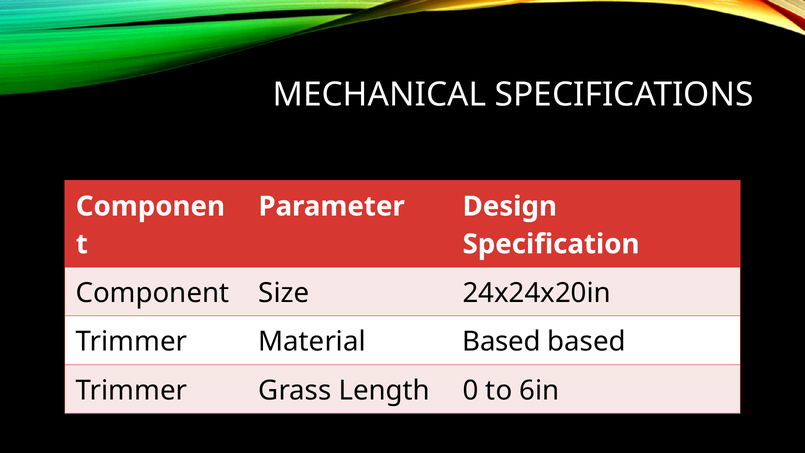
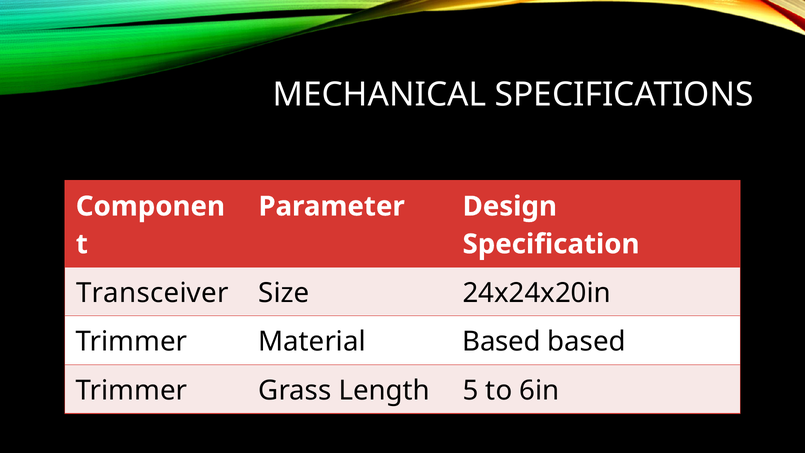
Component: Component -> Transceiver (152, 293)
0: 0 -> 5 (470, 390)
